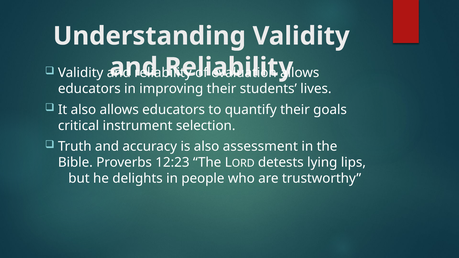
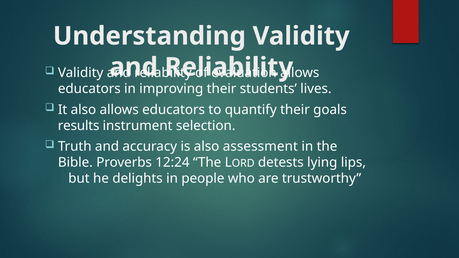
critical: critical -> results (79, 126)
12:23: 12:23 -> 12:24 (172, 163)
